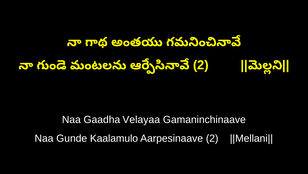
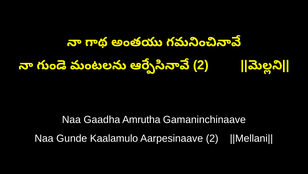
Velayaa: Velayaa -> Amrutha (141, 119)
